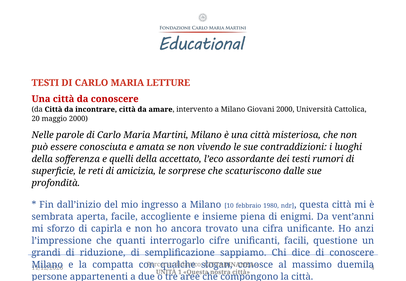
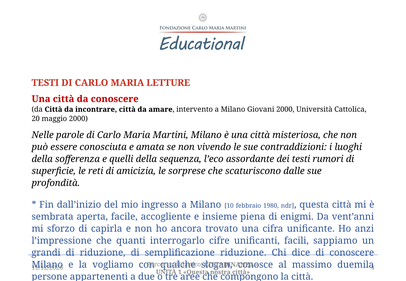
accettato: accettato -> sequenza (180, 159)
questione: questione -> sappiamo (335, 241)
semplificazione sappiamo: sappiamo -> riduzione (243, 253)
compatta: compatta -> vogliamo (113, 265)
